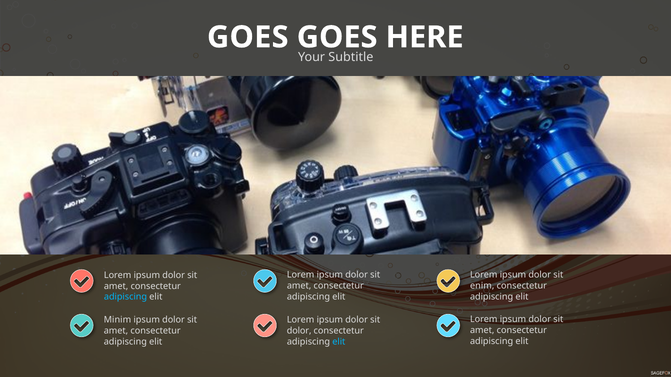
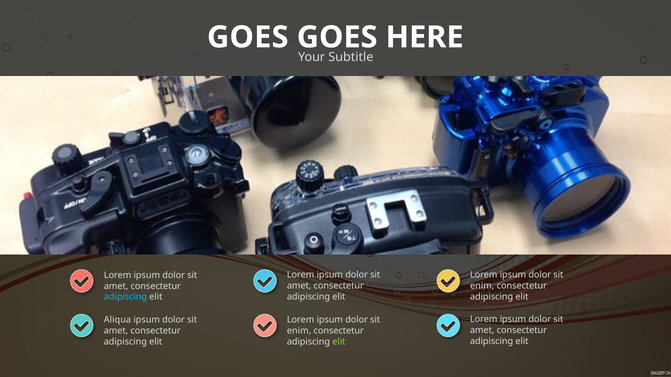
Minim: Minim -> Aliqua (117, 320)
dolor: dolor -> enim (299, 331)
elit colour: light blue -> light green (339, 342)
